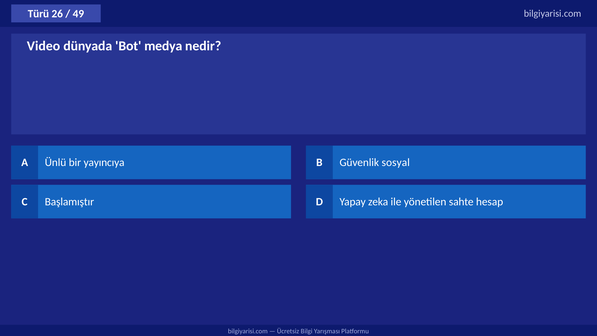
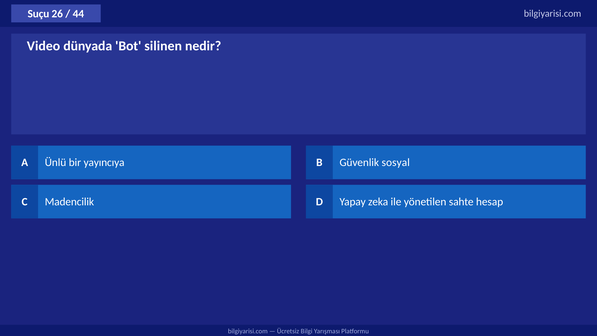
Türü: Türü -> Suçu (38, 14)
49: 49 -> 44 (78, 14)
medya: medya -> silinen (163, 46)
Başlamıştır: Başlamıştır -> Madencilik (69, 202)
